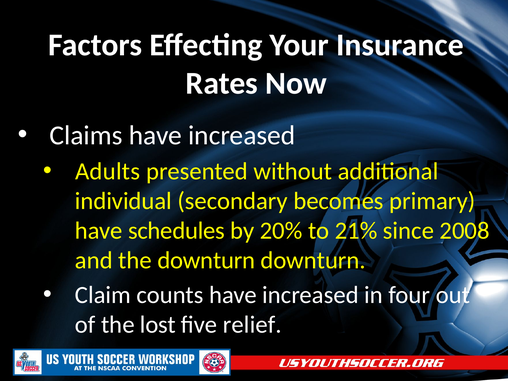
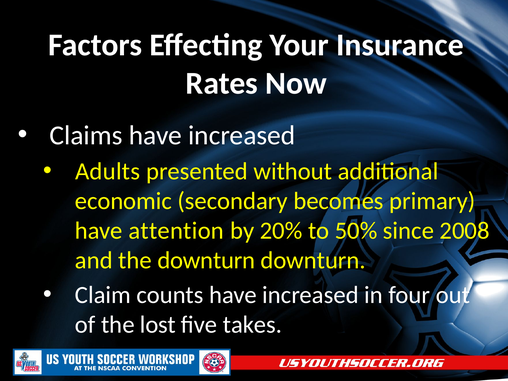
individual: individual -> economic (123, 201)
schedules: schedules -> attention (176, 231)
21%: 21% -> 50% (356, 231)
relief: relief -> takes (252, 325)
